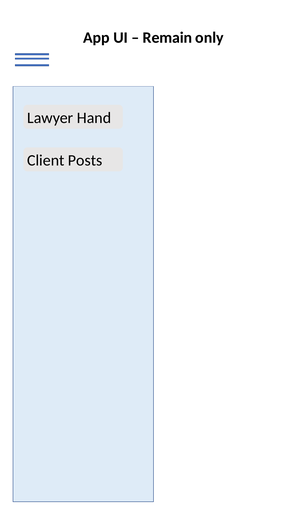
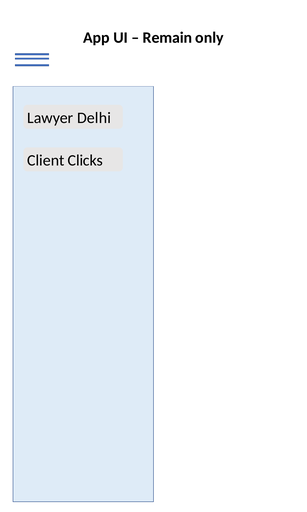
Hand: Hand -> Delhi (94, 118)
Posts: Posts -> Clicks (85, 160)
